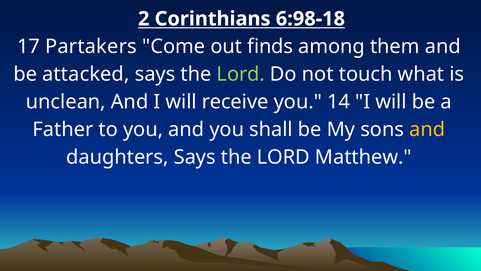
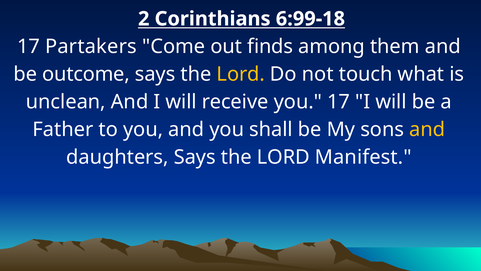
6:98-18: 6:98-18 -> 6:99-18 (310, 19)
attacked: attacked -> outcome (86, 74)
Lord colour: light green -> yellow (241, 74)
you 14: 14 -> 17 (339, 102)
Matthew: Matthew -> Manifest (363, 157)
